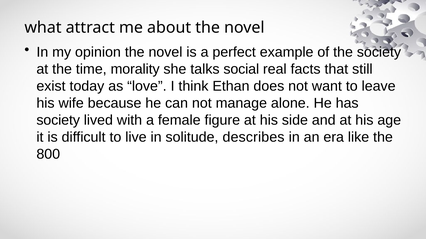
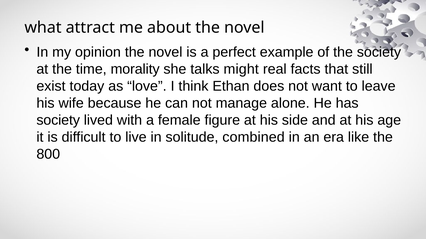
social: social -> might (241, 69)
describes: describes -> combined (254, 137)
